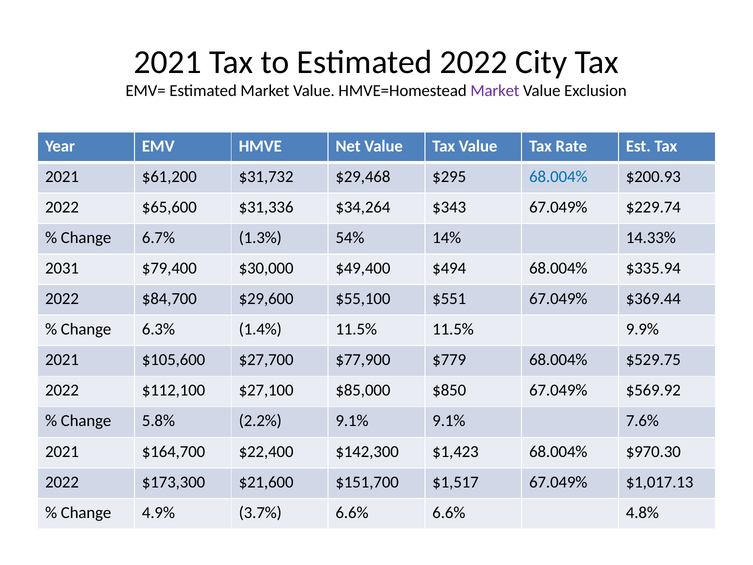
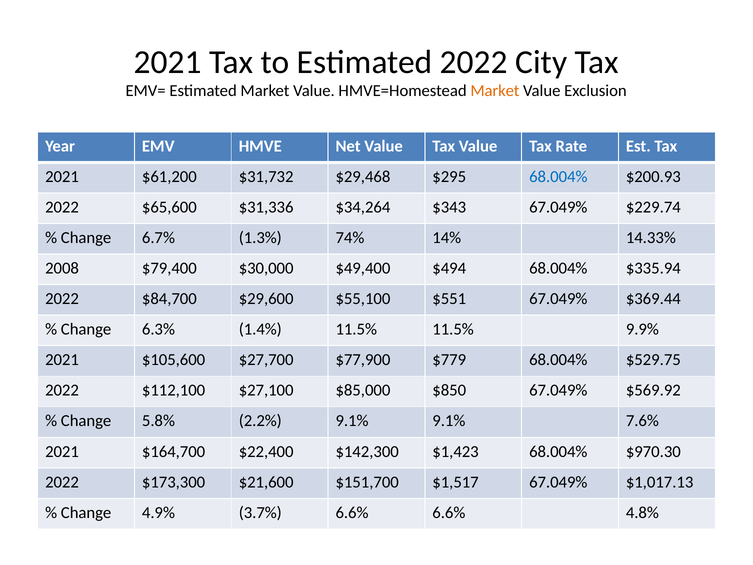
Market colour: purple -> orange (495, 91)
54%: 54% -> 74% (350, 238)
2031: 2031 -> 2008 (62, 268)
